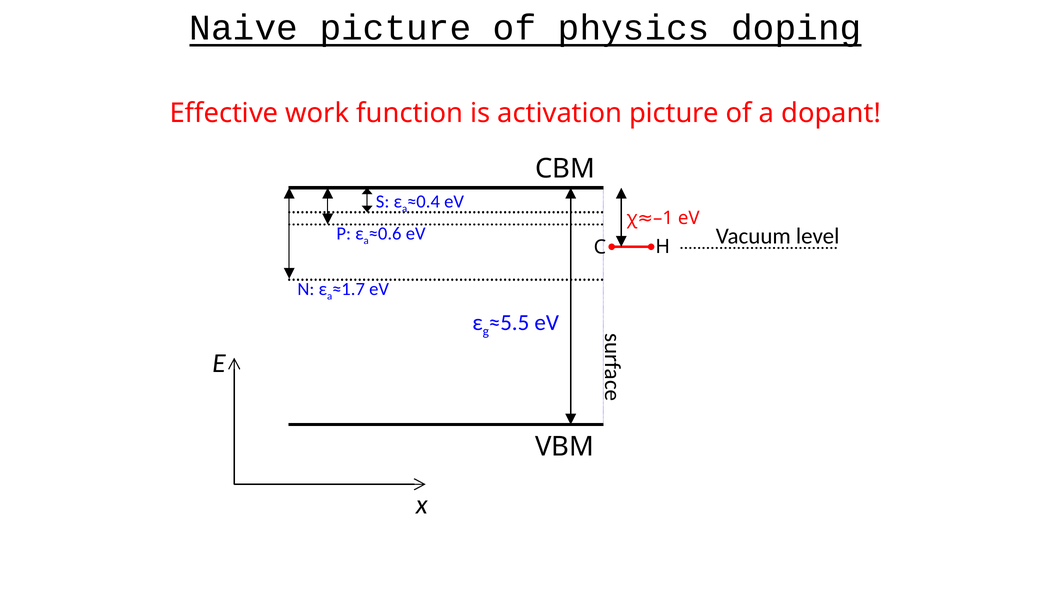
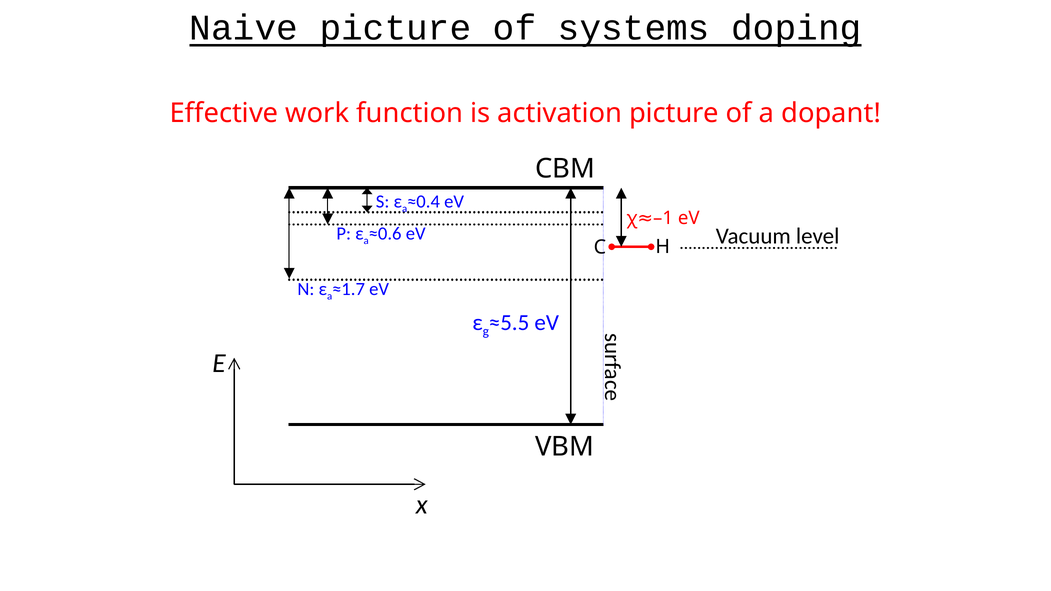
physics: physics -> systems (634, 28)
